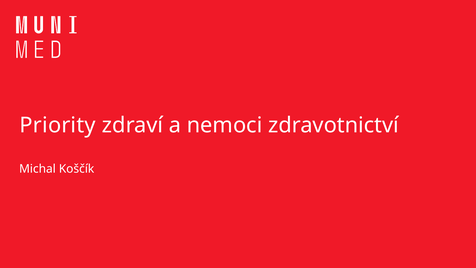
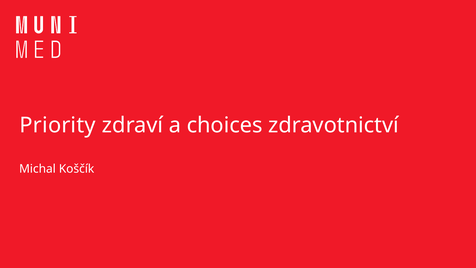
nemoci: nemoci -> choices (225, 125)
